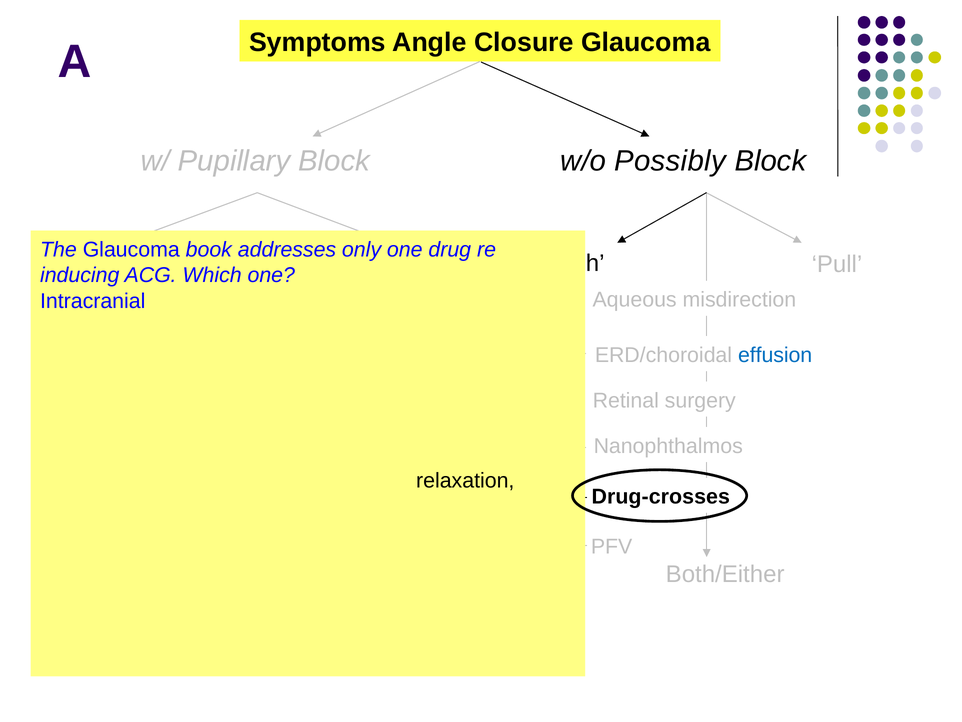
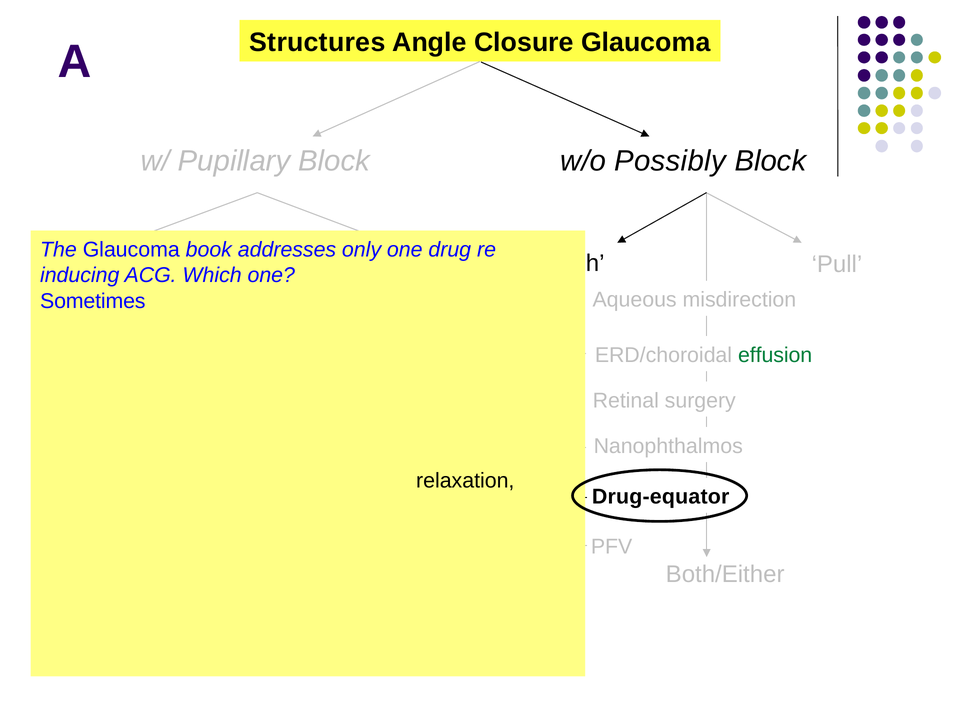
Symptoms: Symptoms -> Structures (317, 43)
Intracranial: Intracranial -> Sometimes (93, 301)
effusion colour: blue -> green (775, 355)
Drug-crosses: Drug-crosses -> Drug-equator (661, 496)
